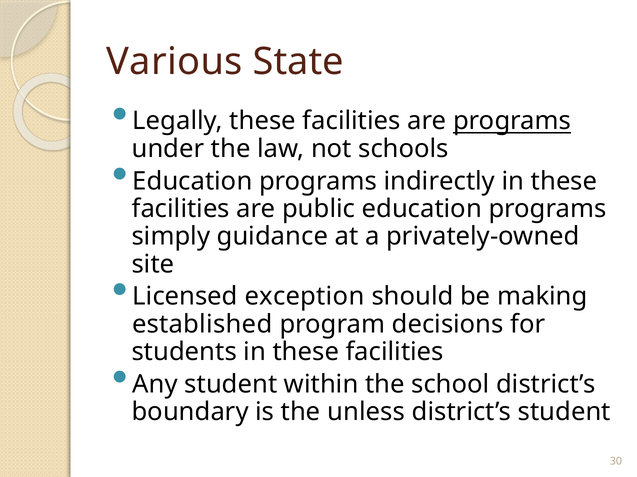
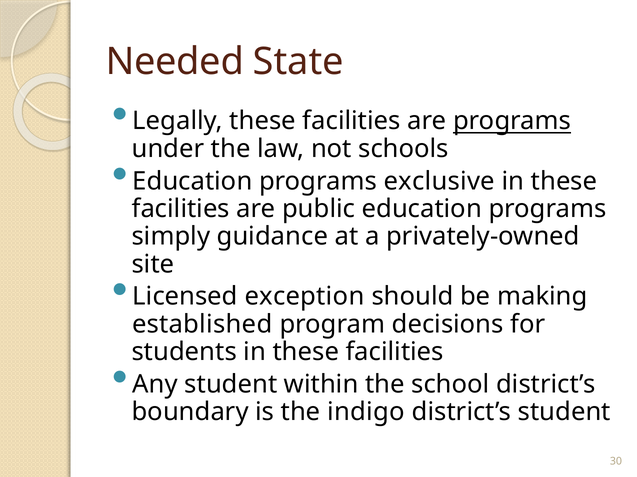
Various: Various -> Needed (175, 62)
indirectly: indirectly -> exclusive (439, 181)
unless: unless -> indigo (366, 413)
